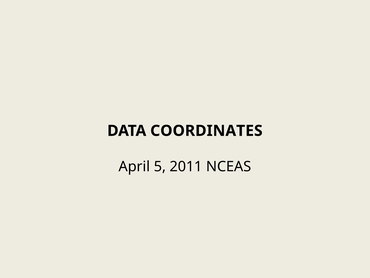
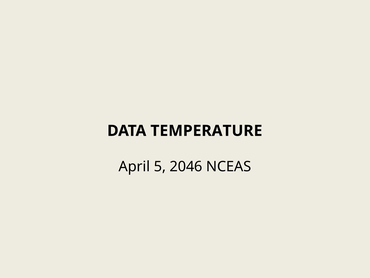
COORDINATES: COORDINATES -> TEMPERATURE (206, 131)
2011: 2011 -> 2046 (186, 166)
